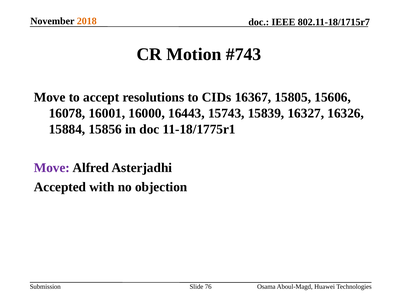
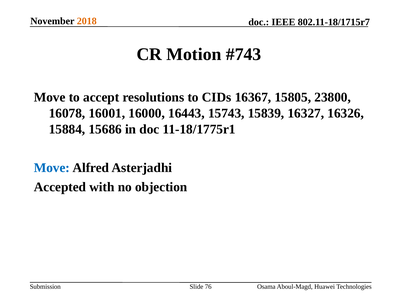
15606: 15606 -> 23800 (333, 97)
15856: 15856 -> 15686 (105, 129)
Move colour: purple -> blue (52, 167)
